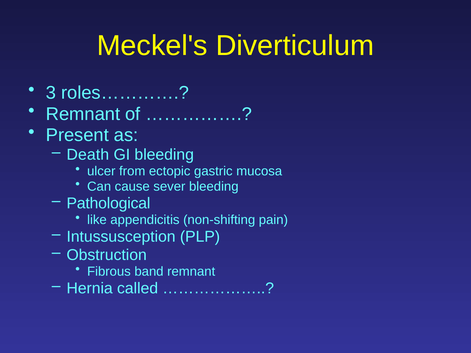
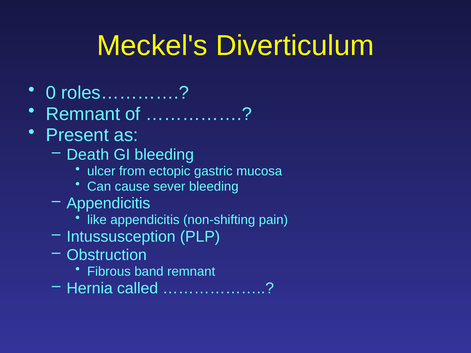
3: 3 -> 0 (51, 93)
Pathological: Pathological -> Appendicitis (108, 204)
